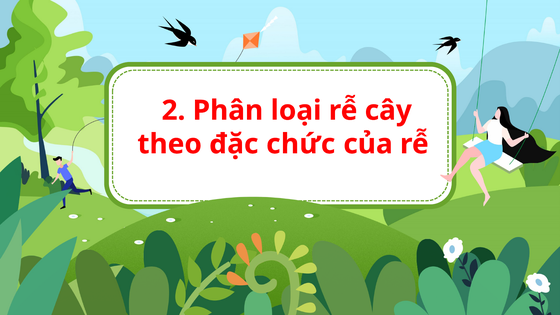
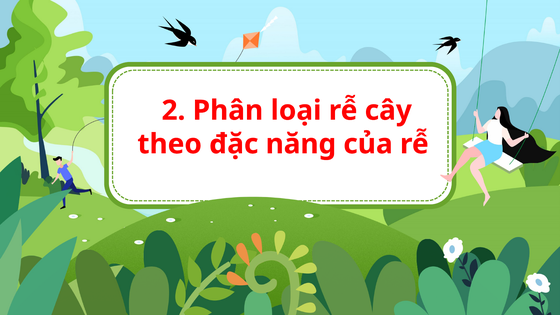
chức: chức -> năng (301, 144)
